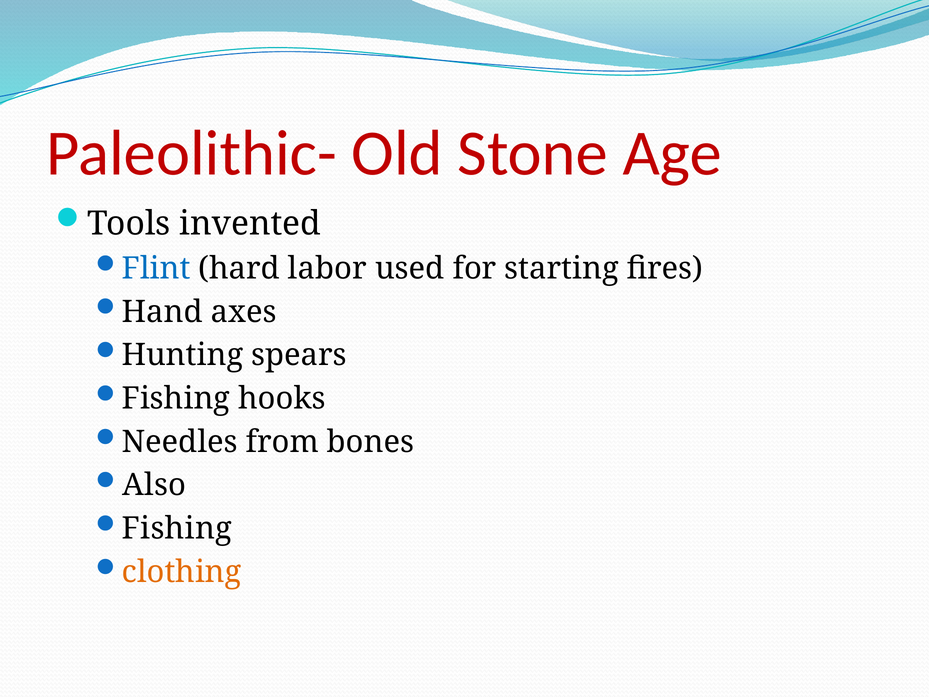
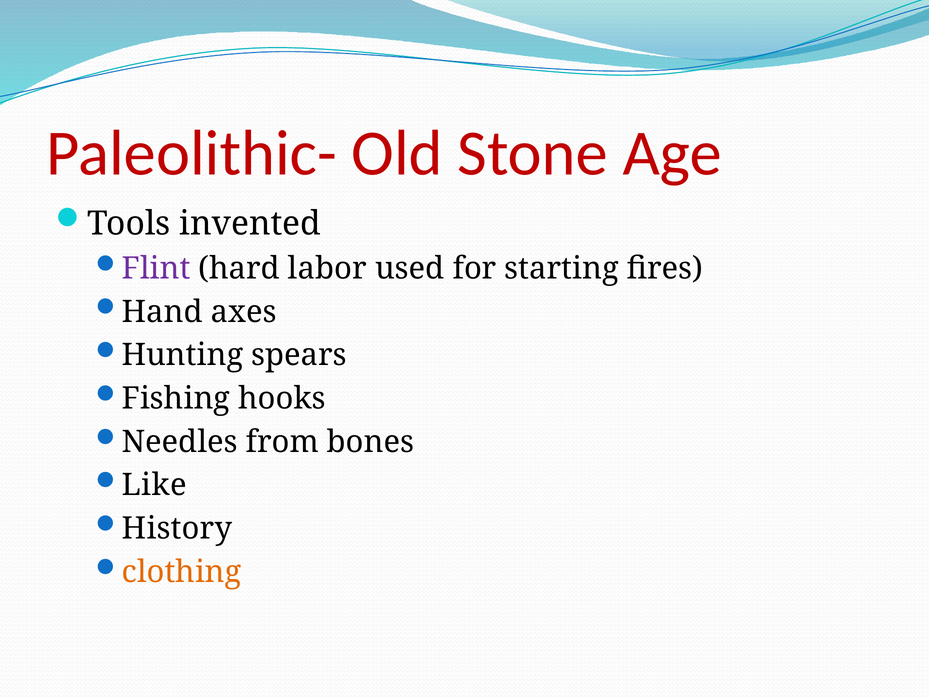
Flint colour: blue -> purple (156, 268)
Also: Also -> Like (154, 485)
Fishing: Fishing -> History (177, 528)
